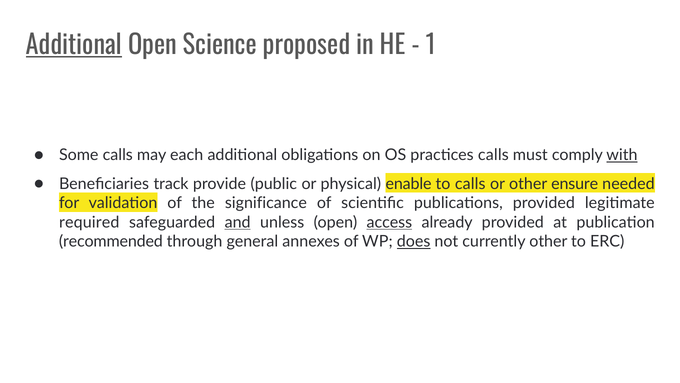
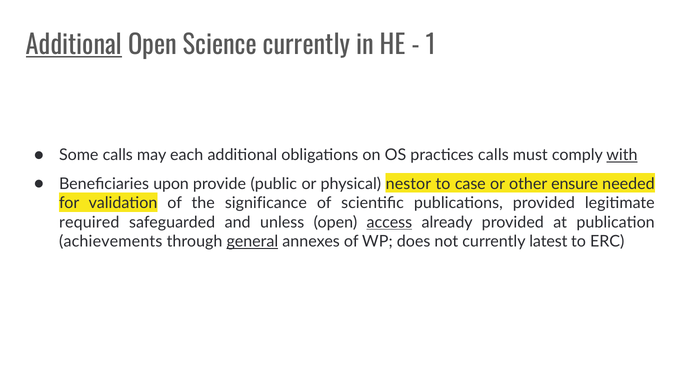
Science proposed: proposed -> currently (306, 45)
track: track -> upon (171, 183)
enable: enable -> nestor (408, 183)
to calls: calls -> case (470, 183)
and underline: present -> none (238, 222)
recommended: recommended -> achievements (111, 241)
general underline: none -> present (252, 241)
does underline: present -> none (414, 241)
currently other: other -> latest (548, 241)
